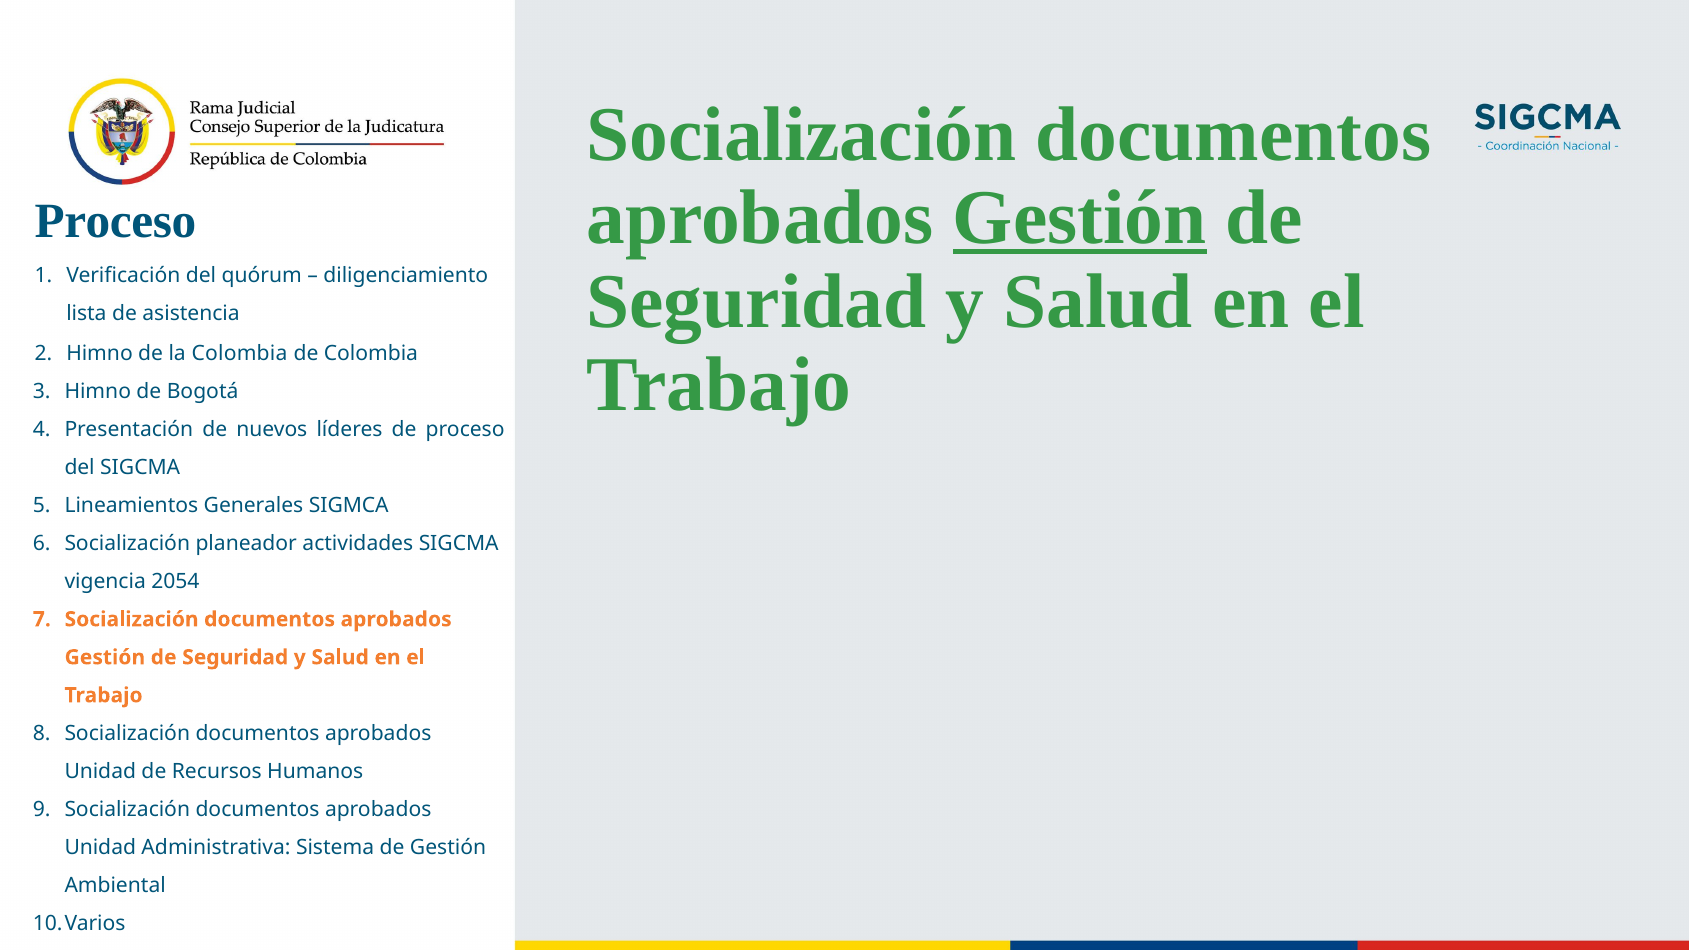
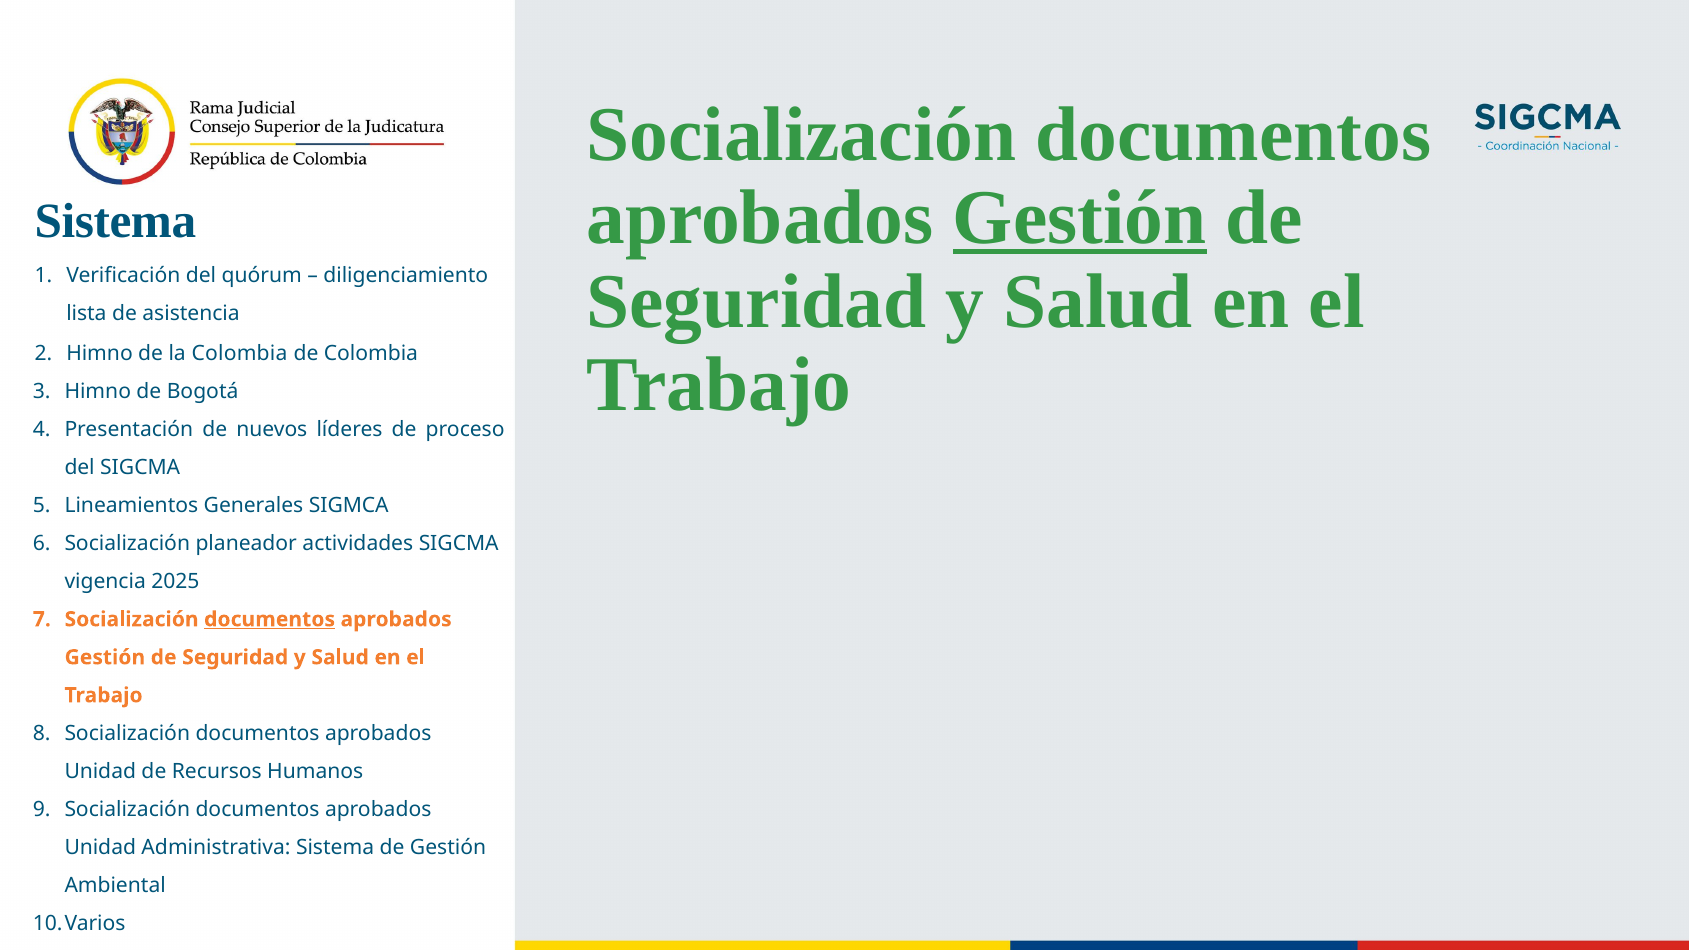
Proceso: Proceso -> Sistema (115, 221)
2054: 2054 -> 2025 (175, 581)
documentos underline: none -> present (270, 619)
